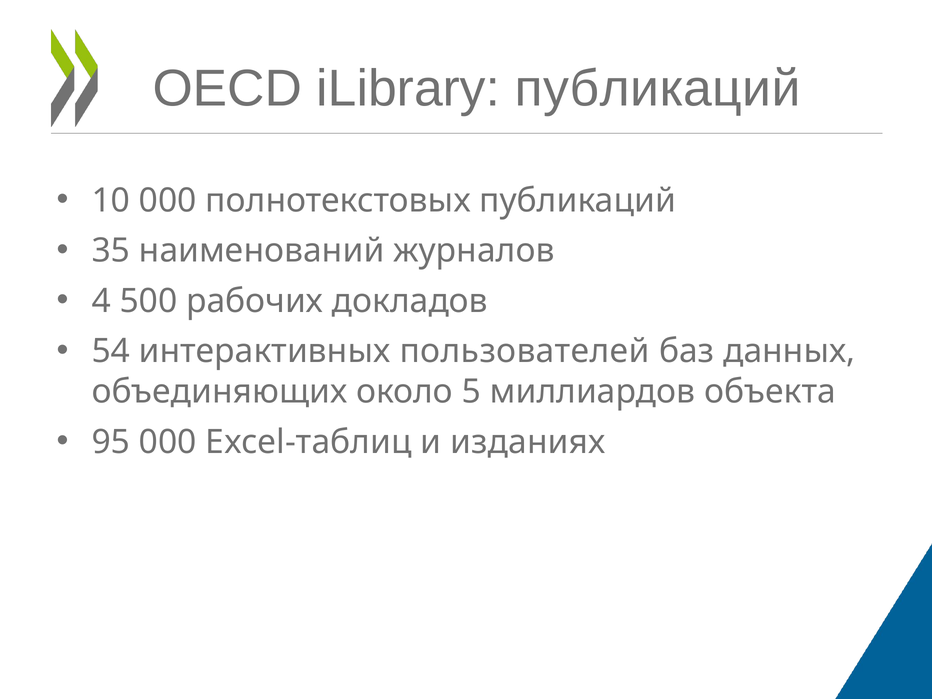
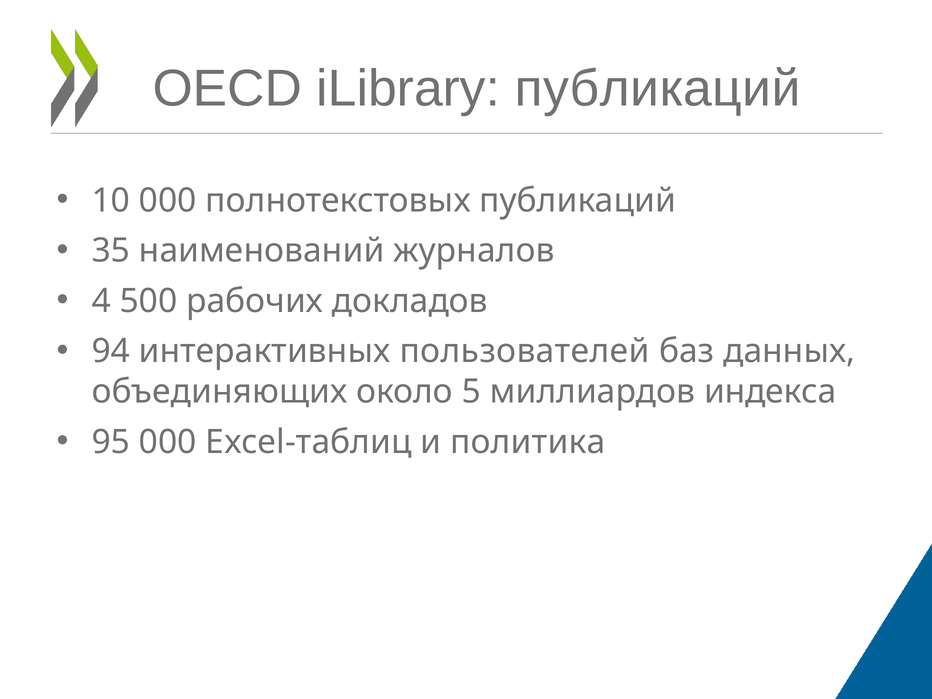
54: 54 -> 94 (111, 351)
объекта: объекта -> индекса (770, 392)
изданиях: изданиях -> политика (528, 442)
